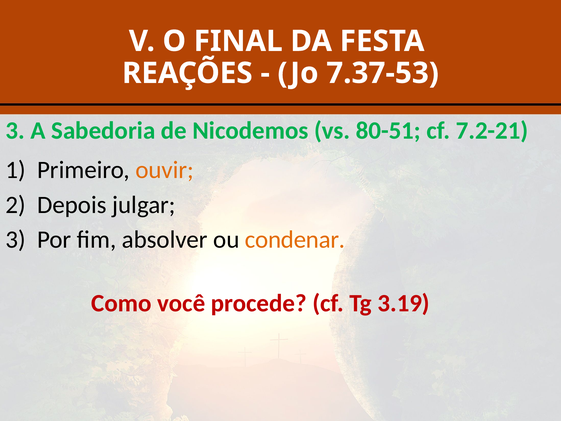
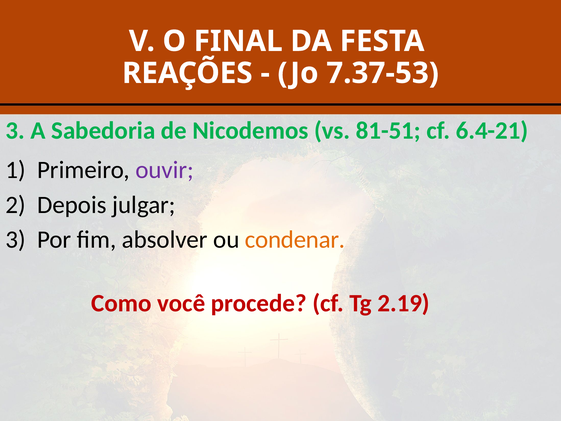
80-51: 80-51 -> 81-51 (388, 131)
7.2-21: 7.2-21 -> 6.4-21 (492, 131)
ouvir colour: orange -> purple (165, 170)
3.19: 3.19 -> 2.19 (404, 303)
